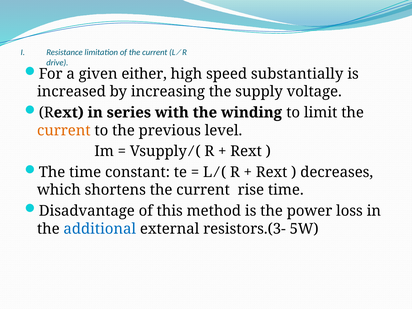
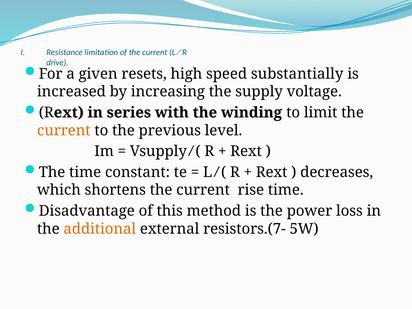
either: either -> resets (144, 74)
additional colour: blue -> orange (100, 229)
resistors.(3-: resistors.(3- -> resistors.(7- (244, 229)
